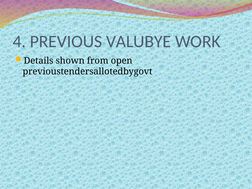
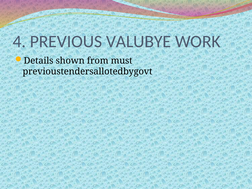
open: open -> must (122, 61)
